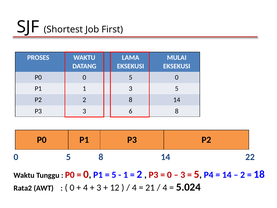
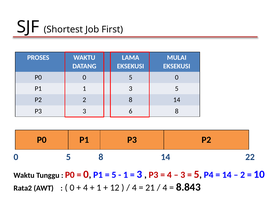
2: 2 -> 3 (139, 174)
0: 0 -> 4 (169, 175)
18: 18 -> 10 (259, 174)
3: 3 -> 1 (99, 188)
5.024: 5.024 -> 8.843 (188, 187)
